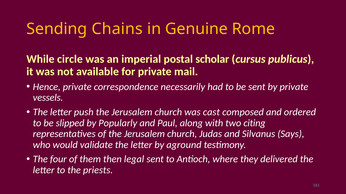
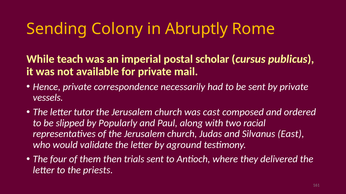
Chains: Chains -> Colony (117, 29)
Genuine: Genuine -> Abruptly (197, 29)
circle: circle -> teach (70, 59)
push: push -> tutor (84, 112)
citing: citing -> racial (254, 123)
Says: Says -> East (291, 134)
legal: legal -> trials (134, 160)
